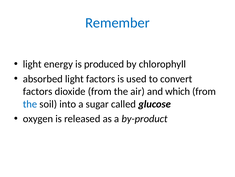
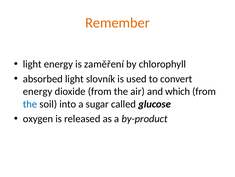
Remember colour: blue -> orange (117, 23)
produced: produced -> zaměření (104, 64)
light factors: factors -> slovník (101, 79)
factors: factors -> energy (38, 91)
